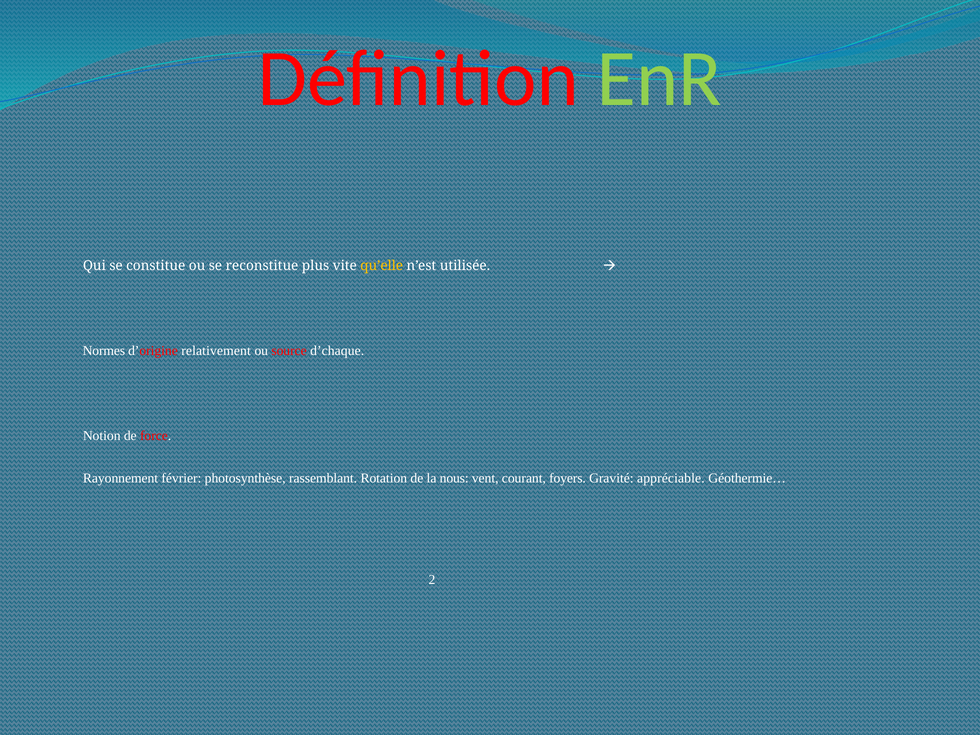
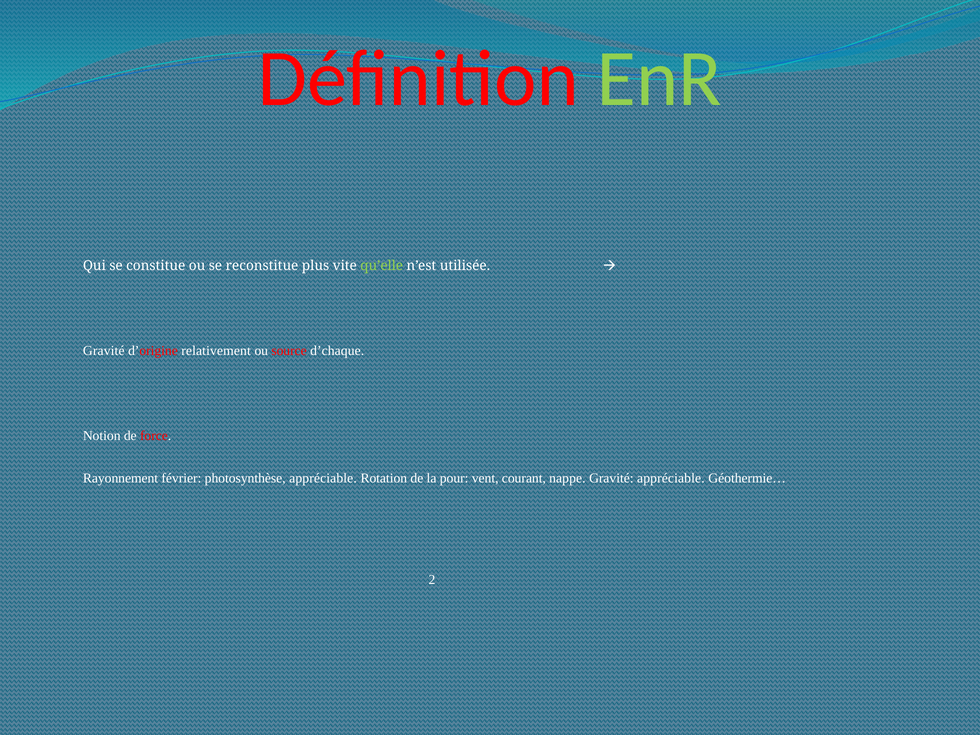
qu’elle colour: yellow -> light green (382, 266)
Normes: Normes -> Gravité (104, 351)
photosynthèse rassemblant: rassemblant -> appréciable (323, 478)
nous: nous -> pour (454, 478)
foyers: foyers -> nappe (567, 478)
